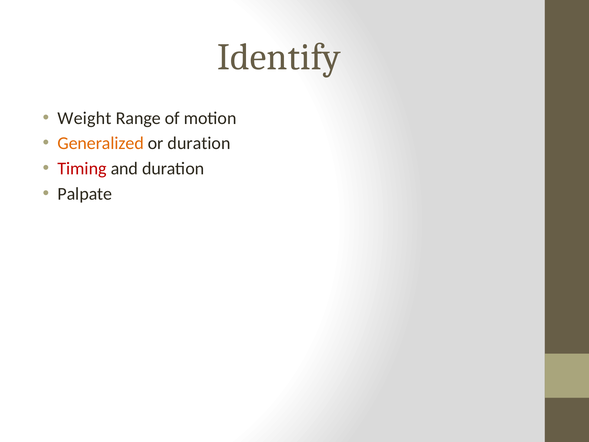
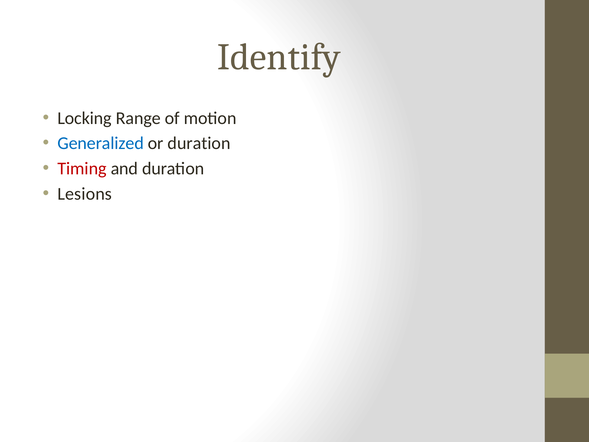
Weight: Weight -> Locking (85, 118)
Generalized colour: orange -> blue (101, 143)
Palpate: Palpate -> Lesions (85, 194)
